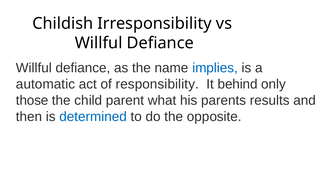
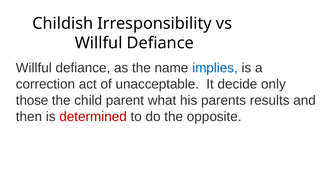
automatic: automatic -> correction (46, 84)
responsibility: responsibility -> unacceptable (157, 84)
behind: behind -> decide (238, 84)
determined colour: blue -> red (93, 116)
